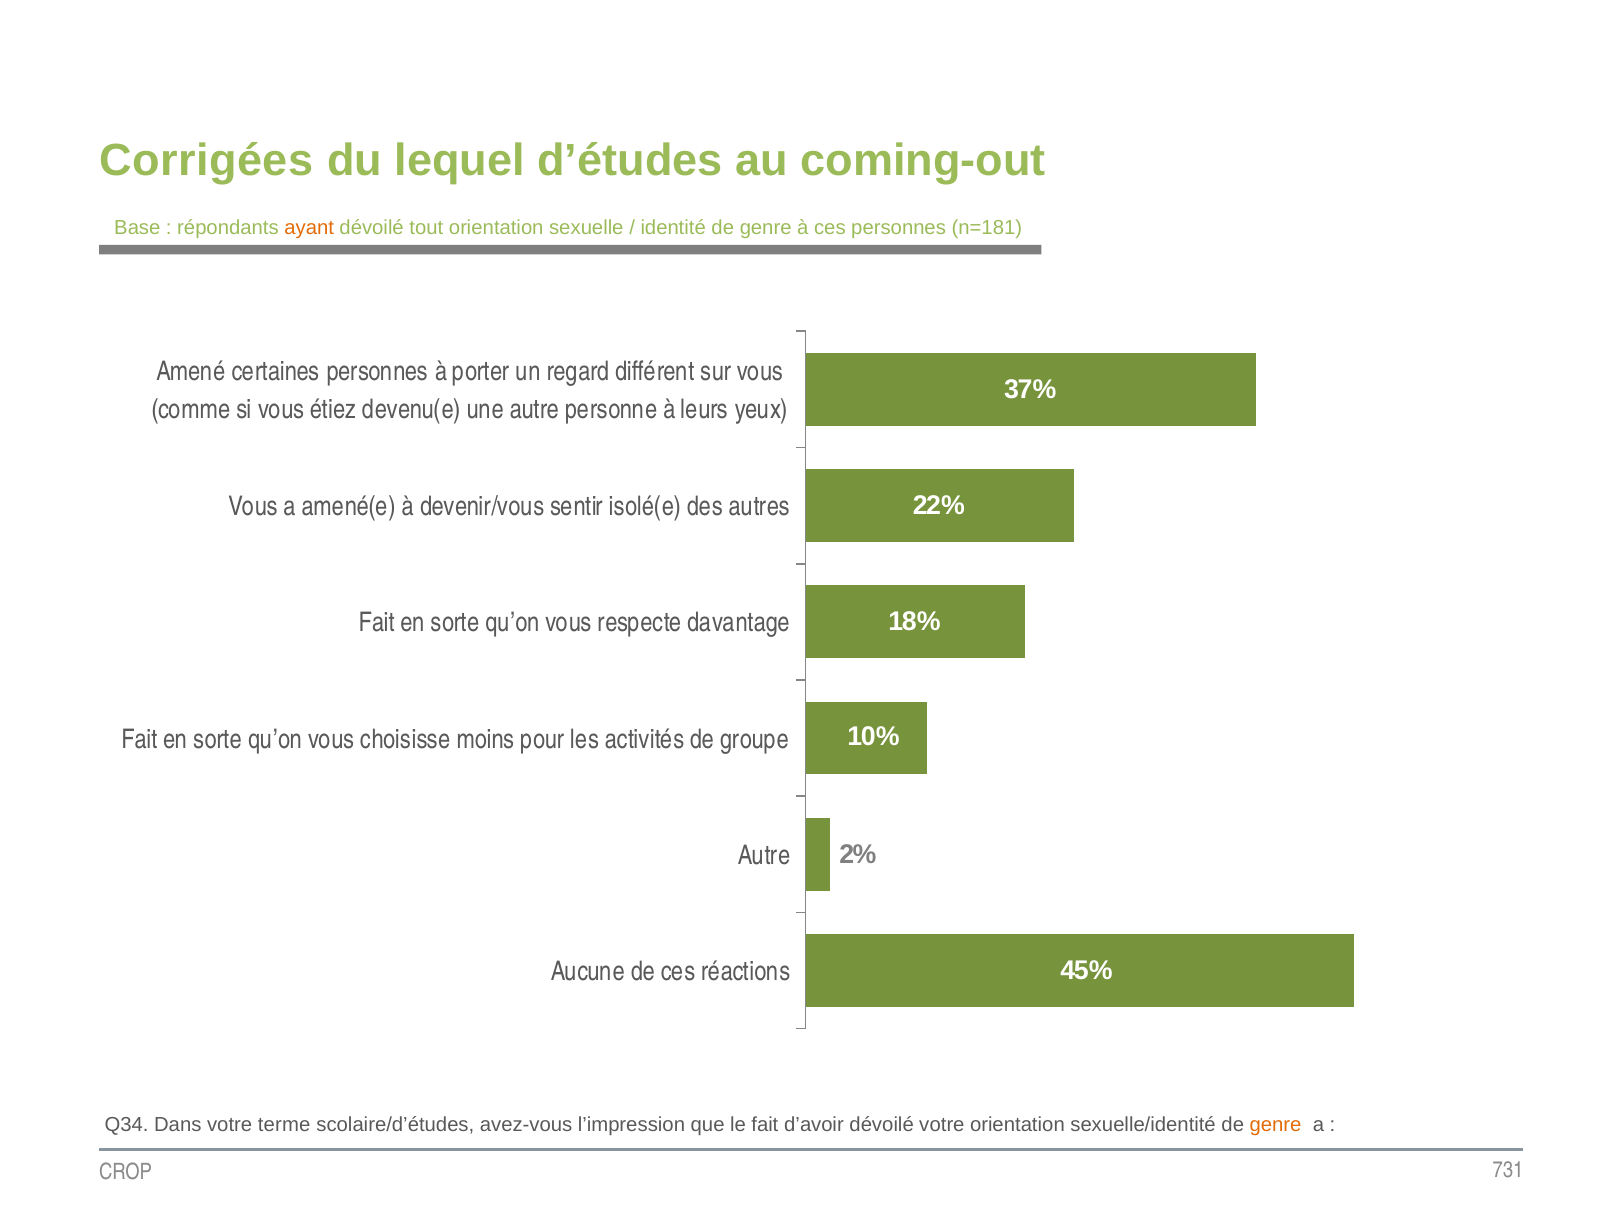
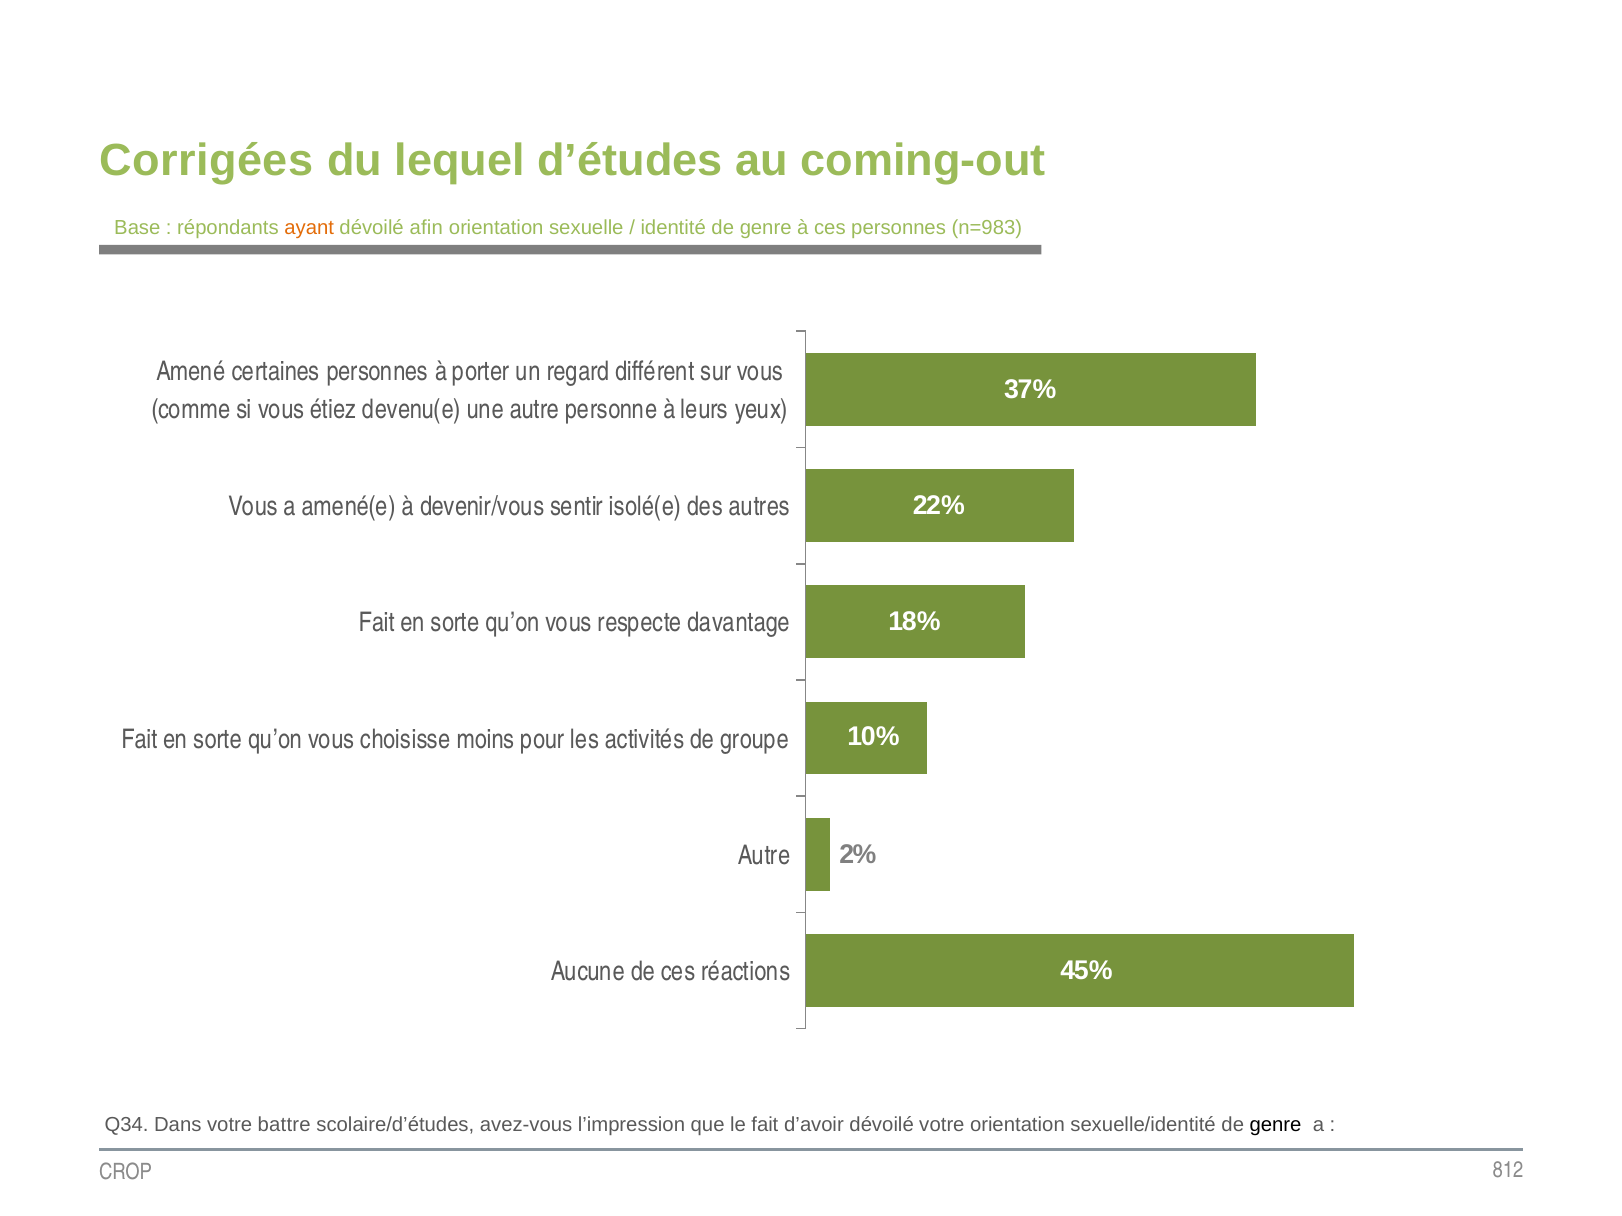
tout: tout -> afin (426, 227)
n=181: n=181 -> n=983 (987, 227)
terme: terme -> battre (284, 1125)
genre colour: orange -> black (1275, 1125)
731: 731 -> 812 (1508, 1171)
